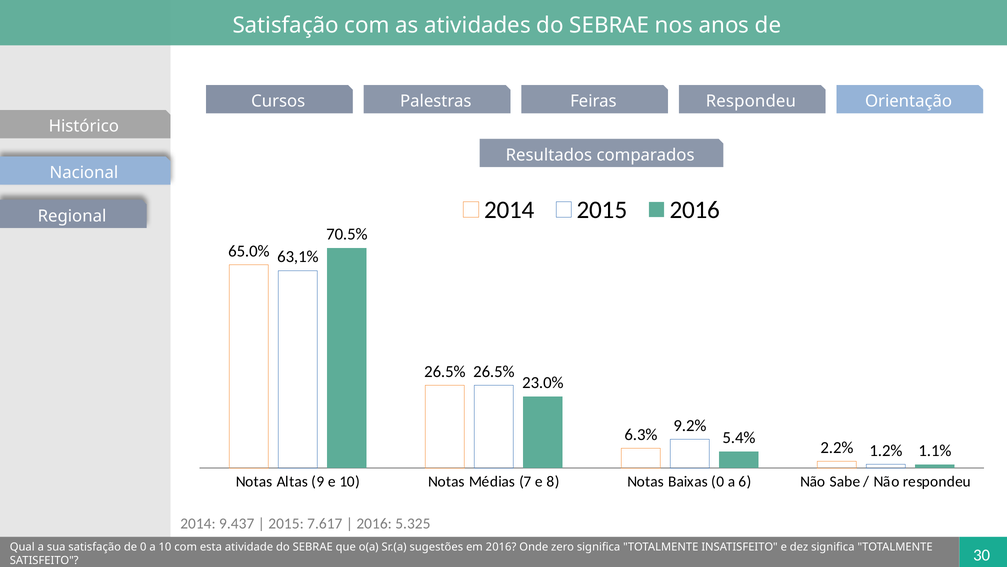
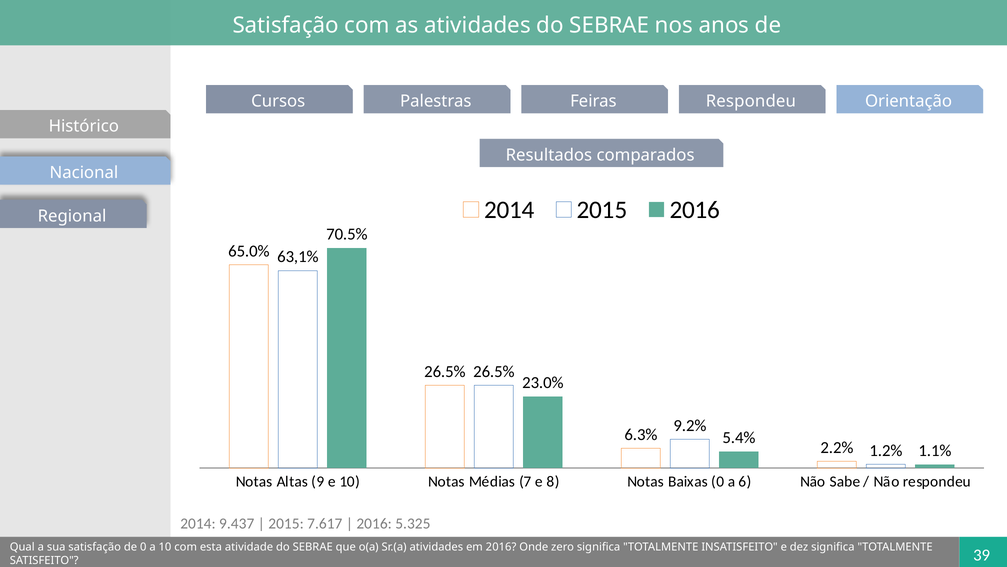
Sr.(a sugestões: sugestões -> atividades (436, 547)
30: 30 -> 39 (982, 555)
